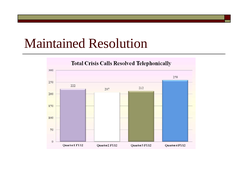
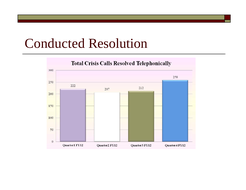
Maintained: Maintained -> Conducted (55, 43)
